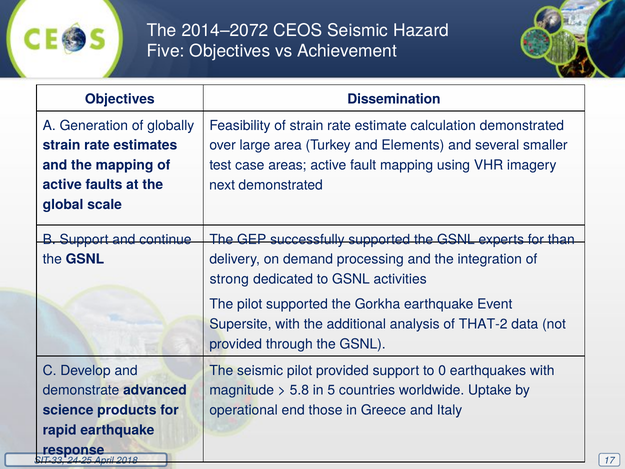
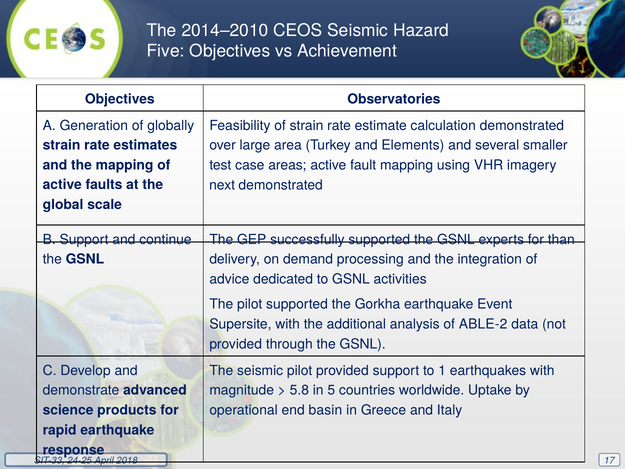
2014–2072: 2014–2072 -> 2014–2010 (225, 30)
Dissemination: Dissemination -> Observatories (394, 99)
strong: strong -> advice (229, 279)
THAT-2: THAT-2 -> ABLE-2 (483, 324)
0: 0 -> 1 (442, 370)
those: those -> basin (325, 410)
